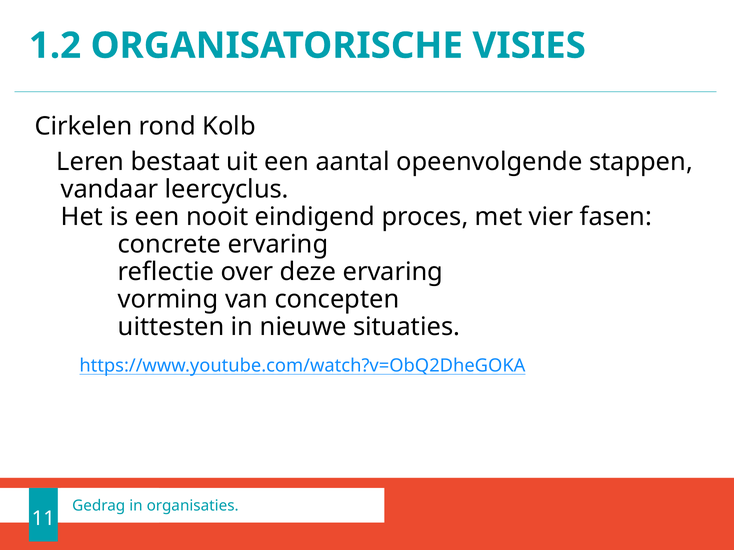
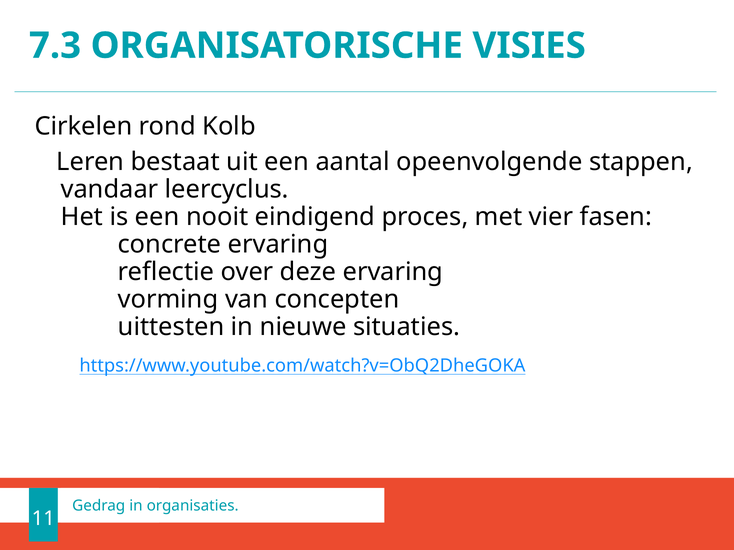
1.2: 1.2 -> 7.3 (55, 46)
